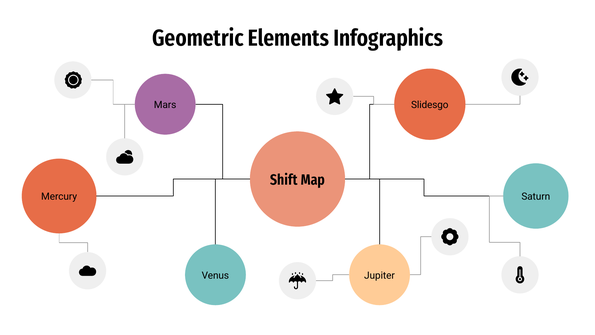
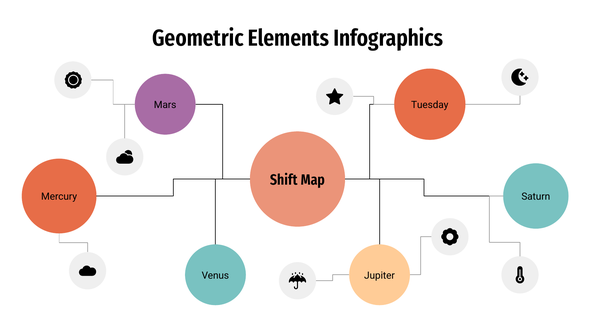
Slidesgo: Slidesgo -> Tuesday (430, 105)
